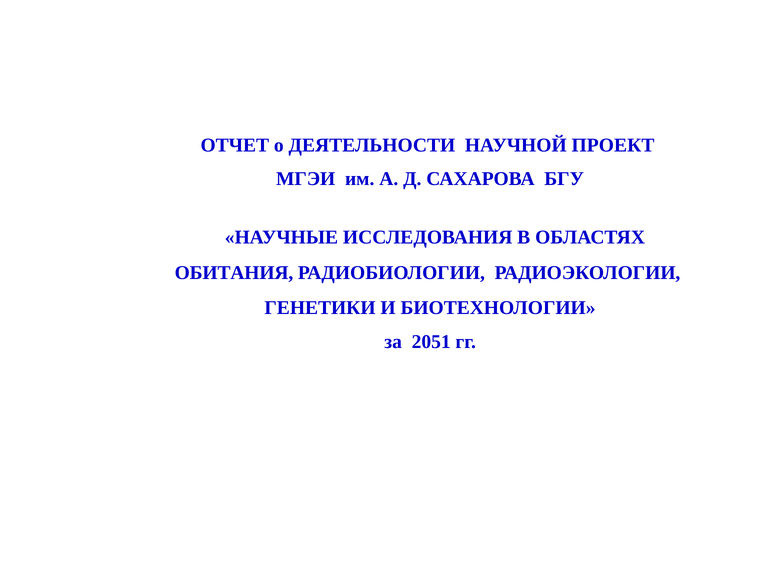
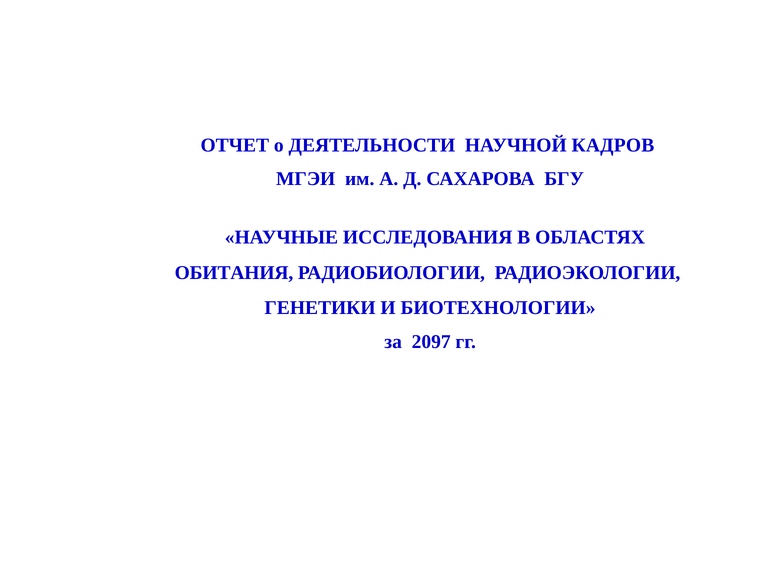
ПРОЕКТ: ПРОЕКТ -> КАДРОВ (613, 145)
2051: 2051 -> 2097 (431, 342)
